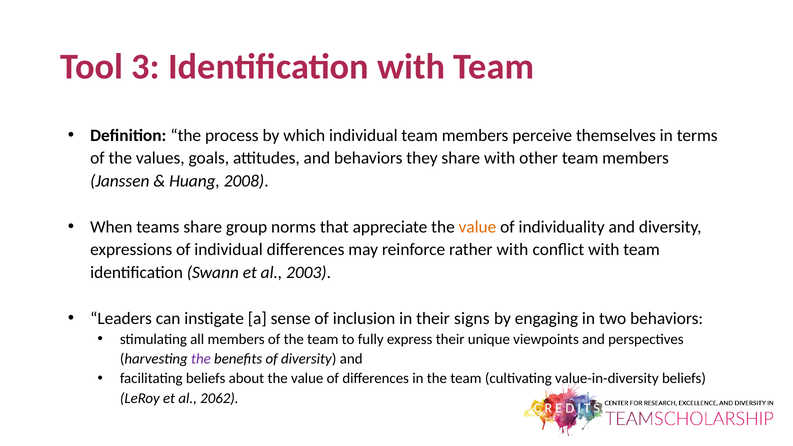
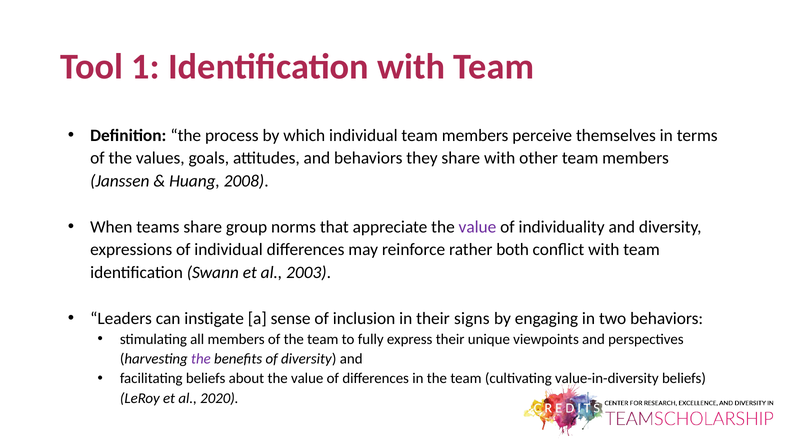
3: 3 -> 1 (146, 67)
value colour: orange -> purple (477, 227)
rather with: with -> both (513, 250)
2062: 2062 -> 2020 (219, 398)
